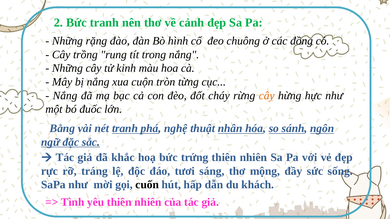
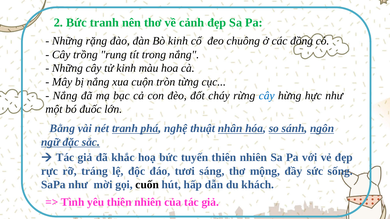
Bò hình: hình -> kinh (178, 41)
cây colour: orange -> blue (267, 96)
trứng: trứng -> tuyến (195, 158)
